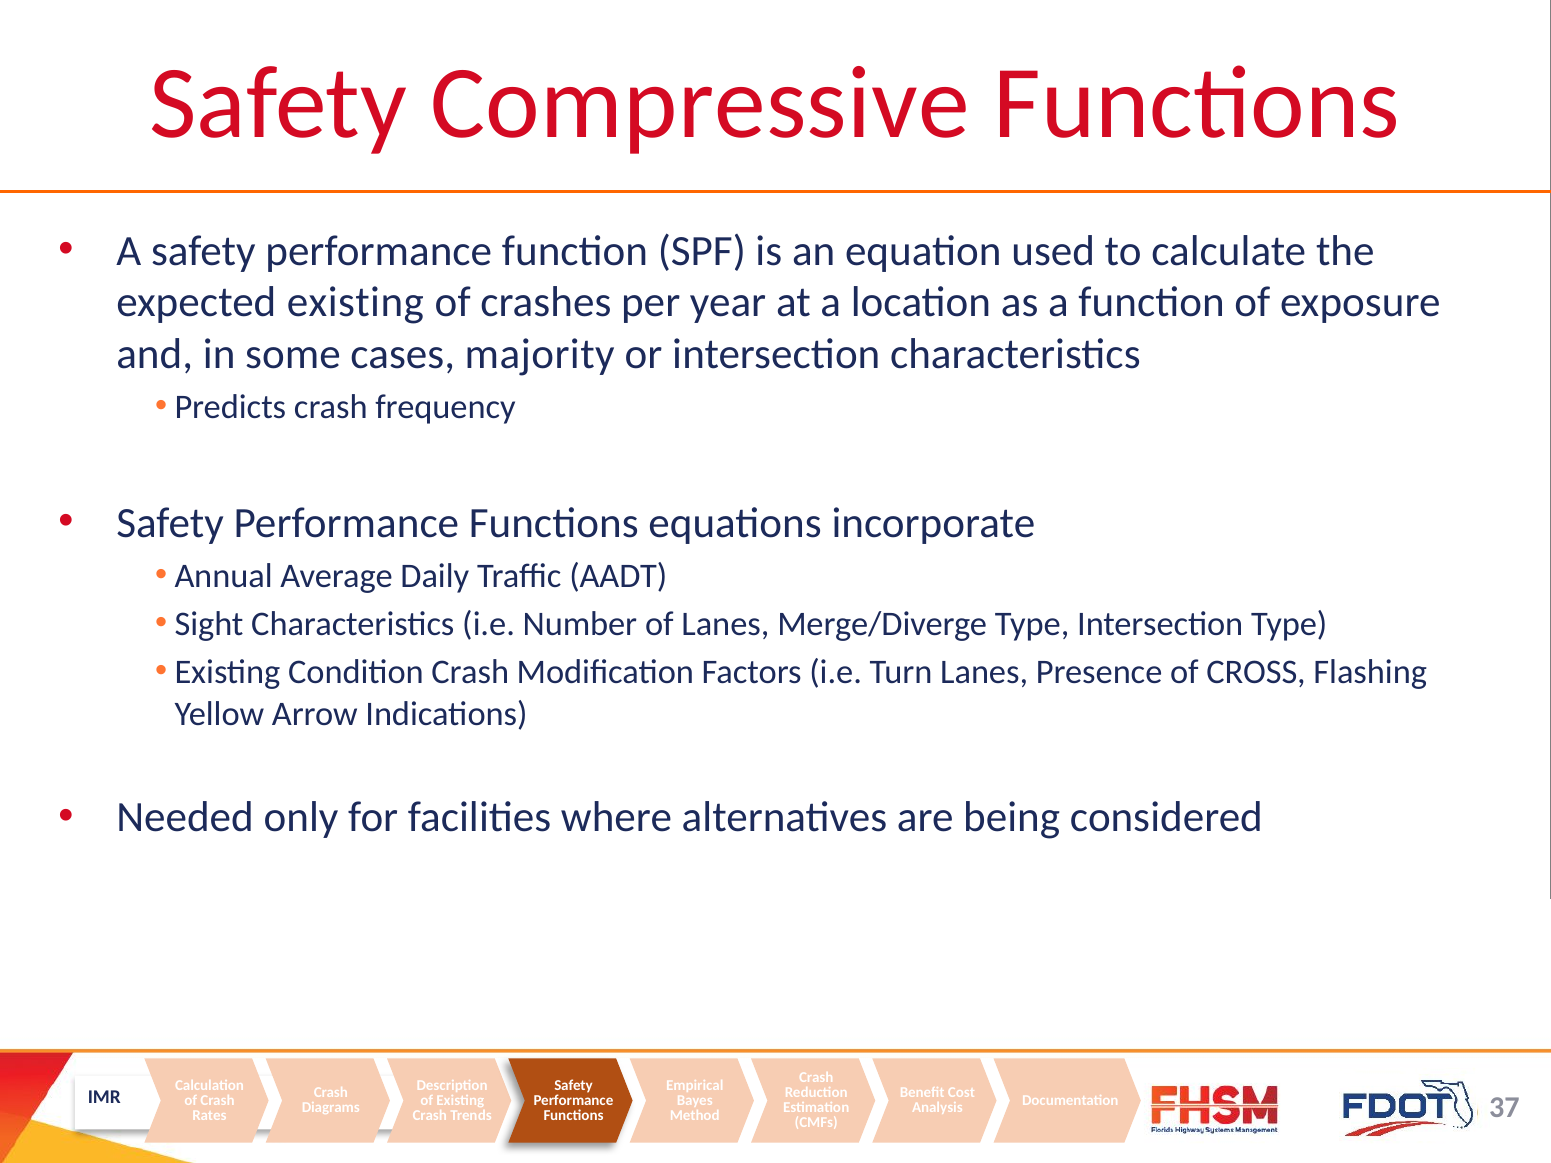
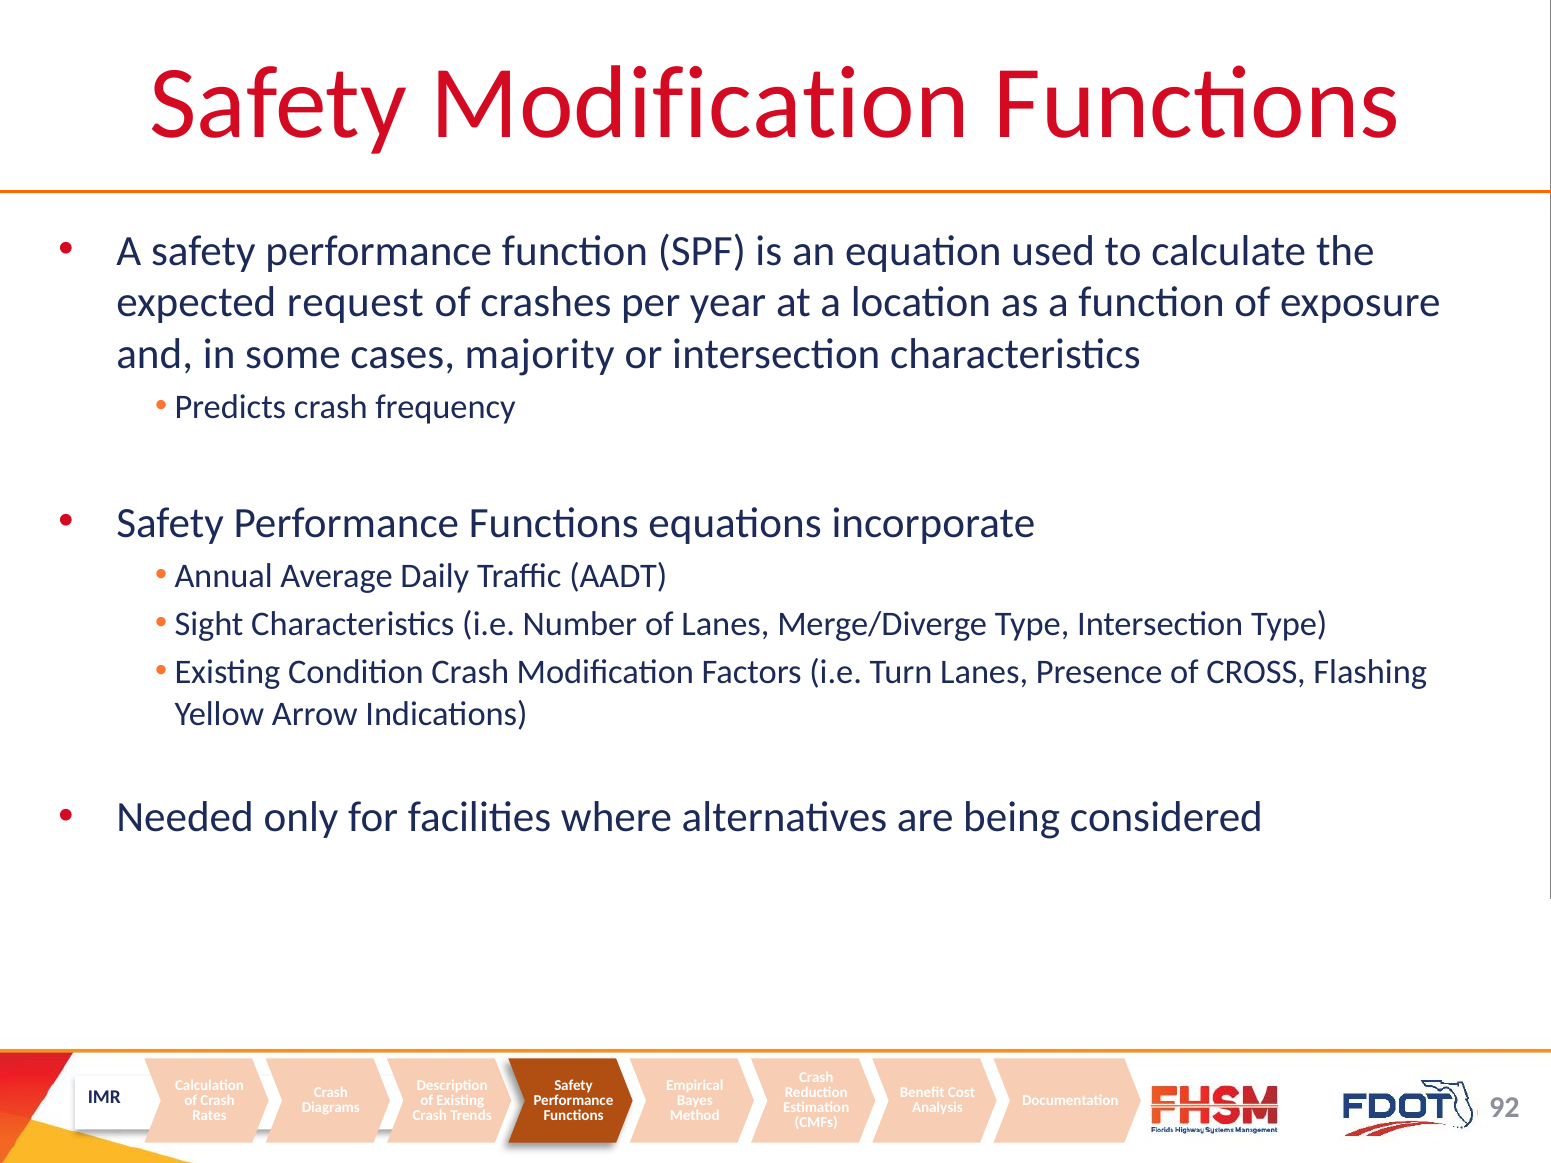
Safety Compressive: Compressive -> Modification (700, 103)
expected existing: existing -> request (355, 303)
37: 37 -> 92 (1504, 1108)
